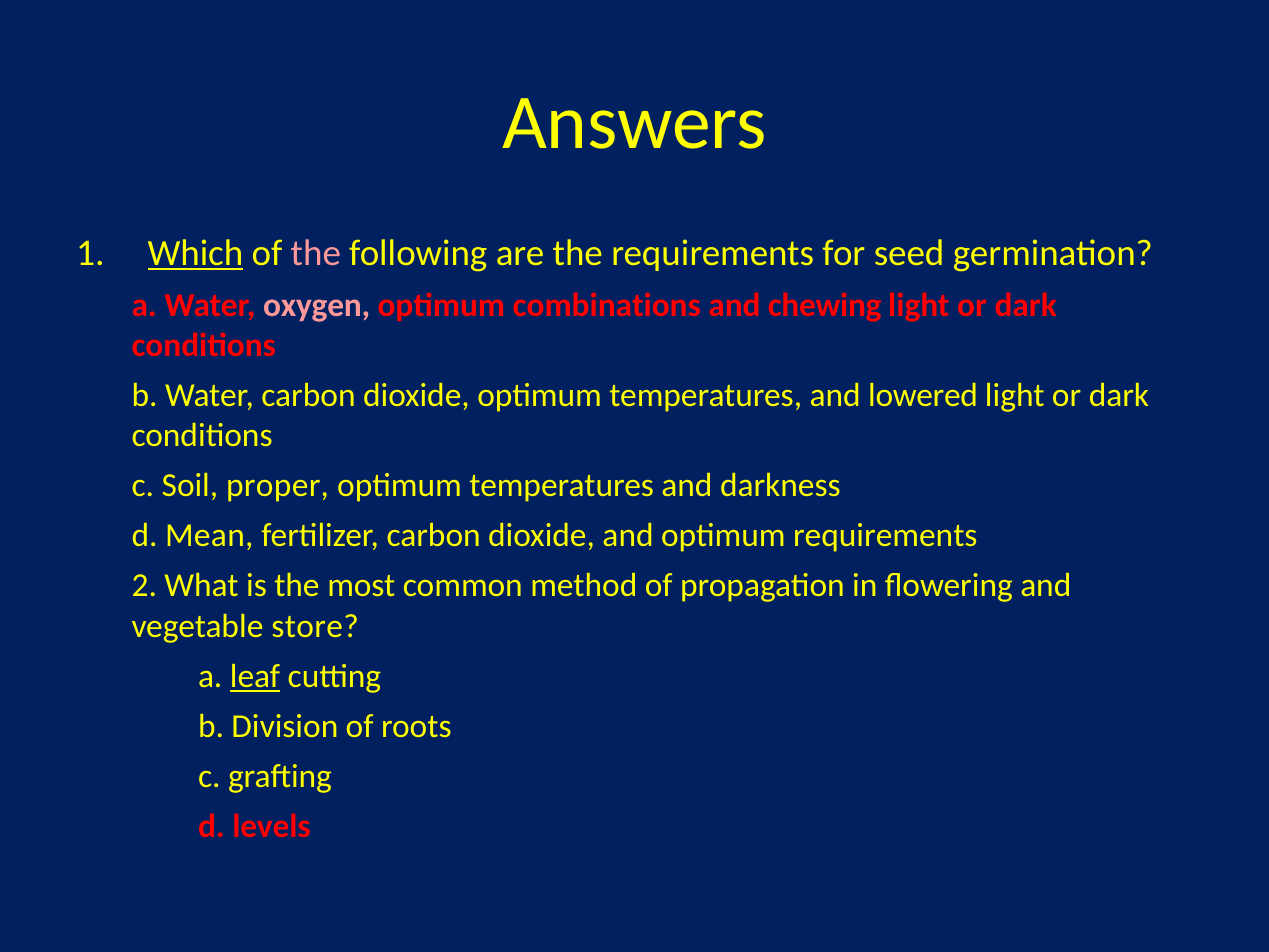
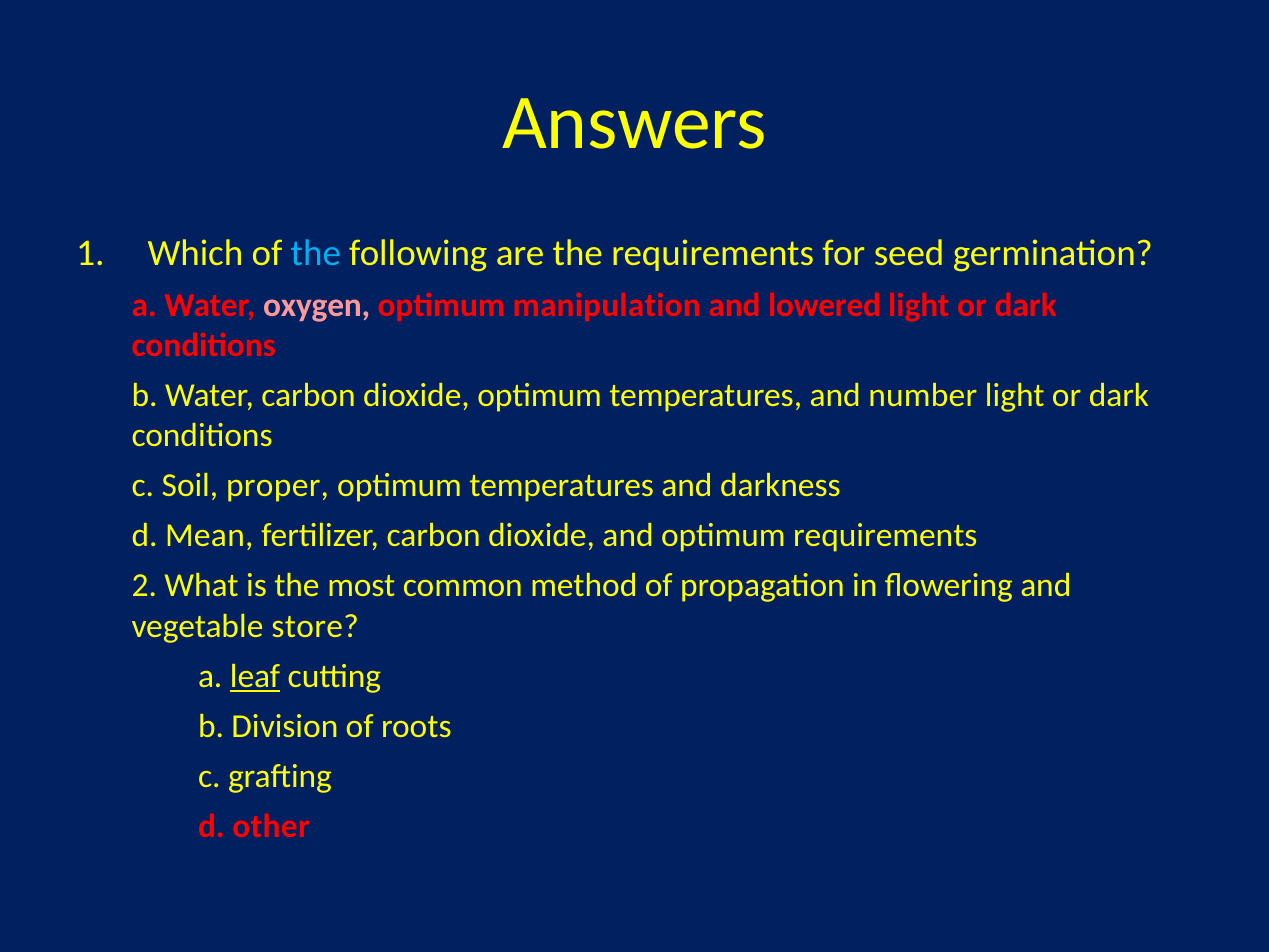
Which underline: present -> none (195, 253)
the colour: pink -> light blue (316, 253)
combinations: combinations -> manipulation (607, 305)
chewing: chewing -> lowered (825, 305)
lowered: lowered -> number (923, 395)
levels: levels -> other (271, 826)
